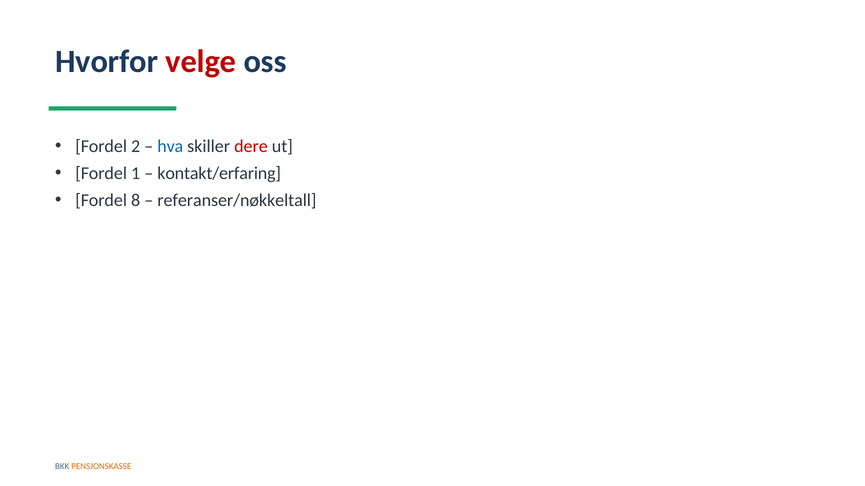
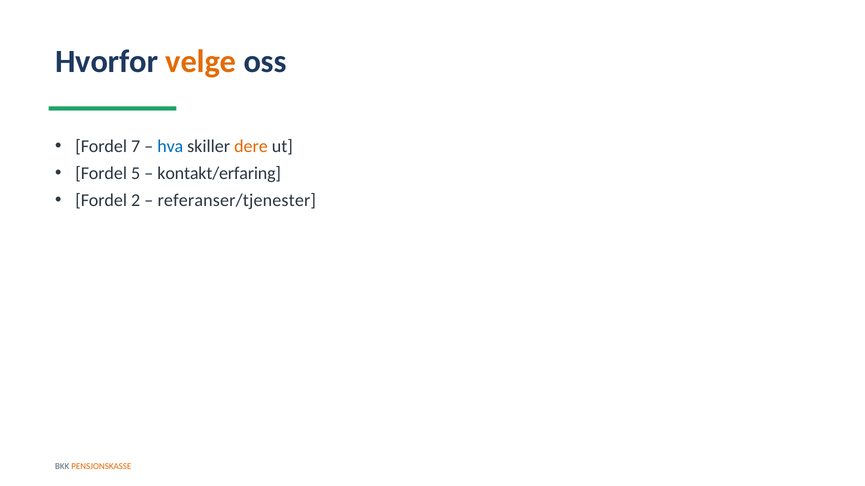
velge colour: red -> orange (201, 62)
2: 2 -> 7 (136, 147)
dere colour: red -> orange (251, 147)
1: 1 -> 5 (136, 174)
8: 8 -> 2 (136, 201)
referanser/nøkkeltall: referanser/nøkkeltall -> referanser/tjenester (237, 201)
